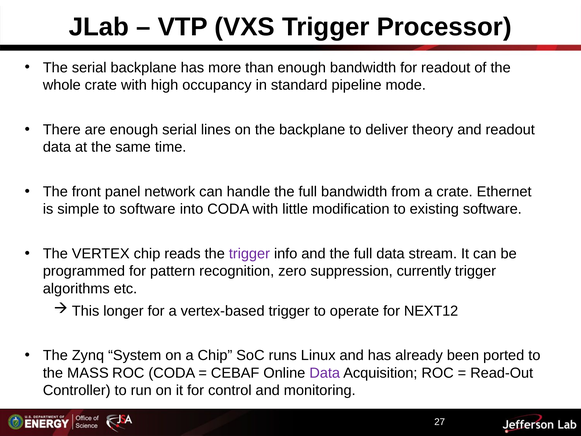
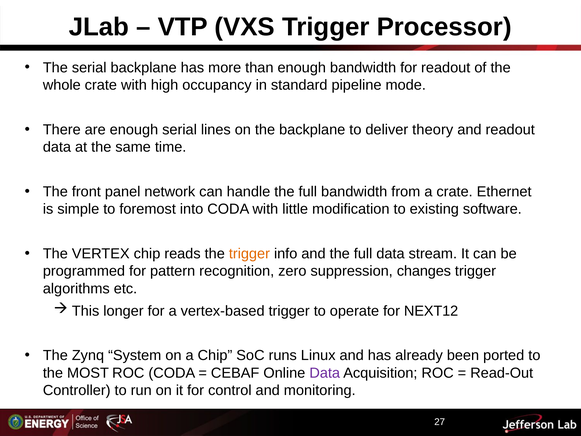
to software: software -> foremost (148, 209)
trigger colour: purple -> orange (249, 254)
currently: currently -> changes (424, 271)
MASS: MASS -> MOST (88, 373)
